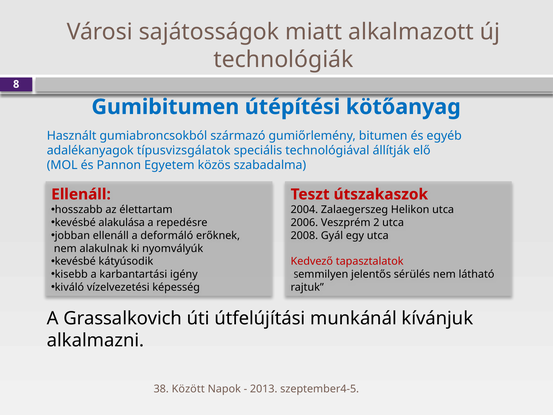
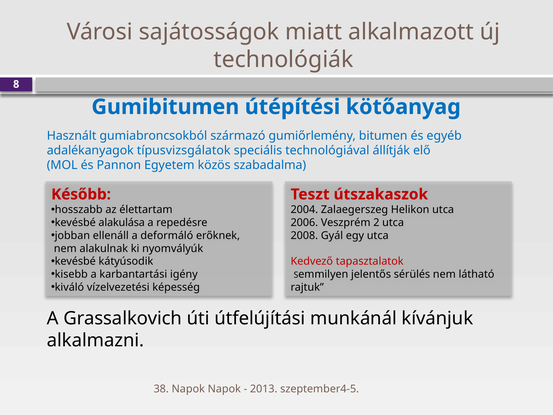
Ellenáll: Ellenáll -> Később (81, 194)
38 Között: Között -> Napok (188, 389)
